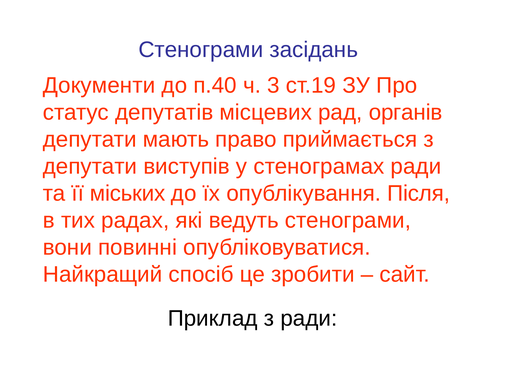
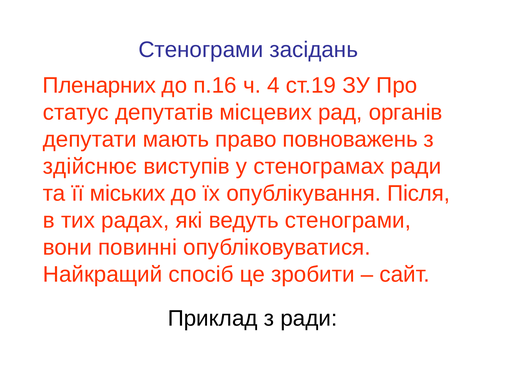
Документи: Документи -> Пленарних (99, 86)
п.40: п.40 -> п.16 (215, 86)
3: 3 -> 4 (273, 86)
приймається: приймається -> повноважень (350, 139)
депутати: депутати -> здійснює (90, 166)
